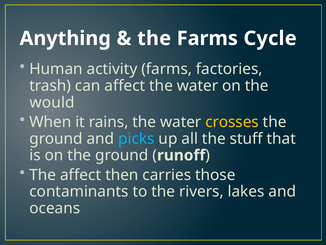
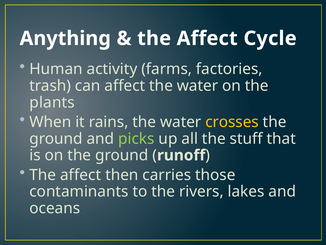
Farms: Farms -> Affect (207, 38)
would: would -> plants (52, 102)
picks colour: light blue -> light green (136, 138)
